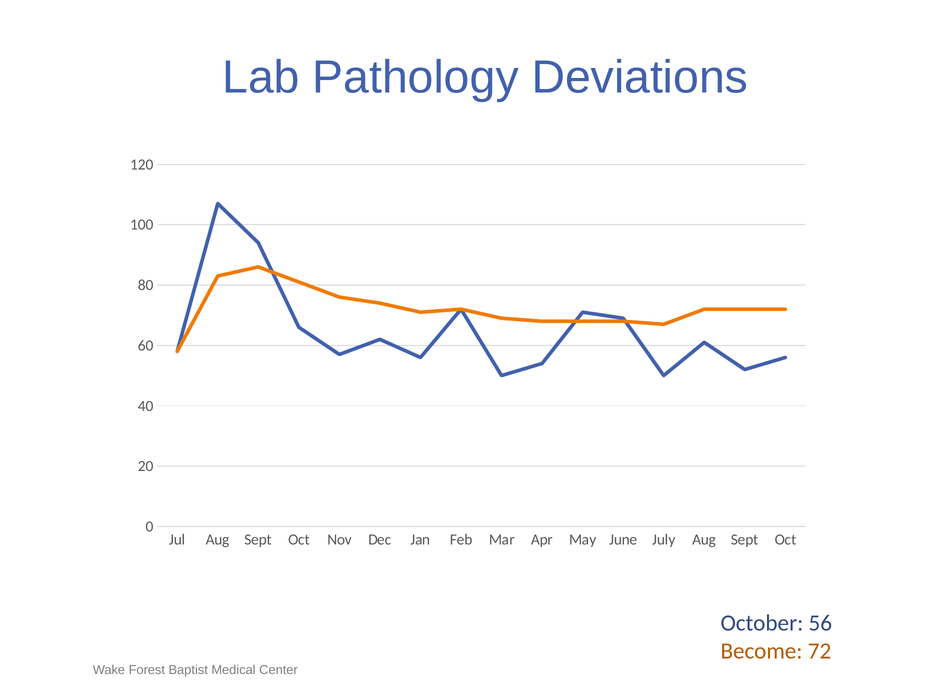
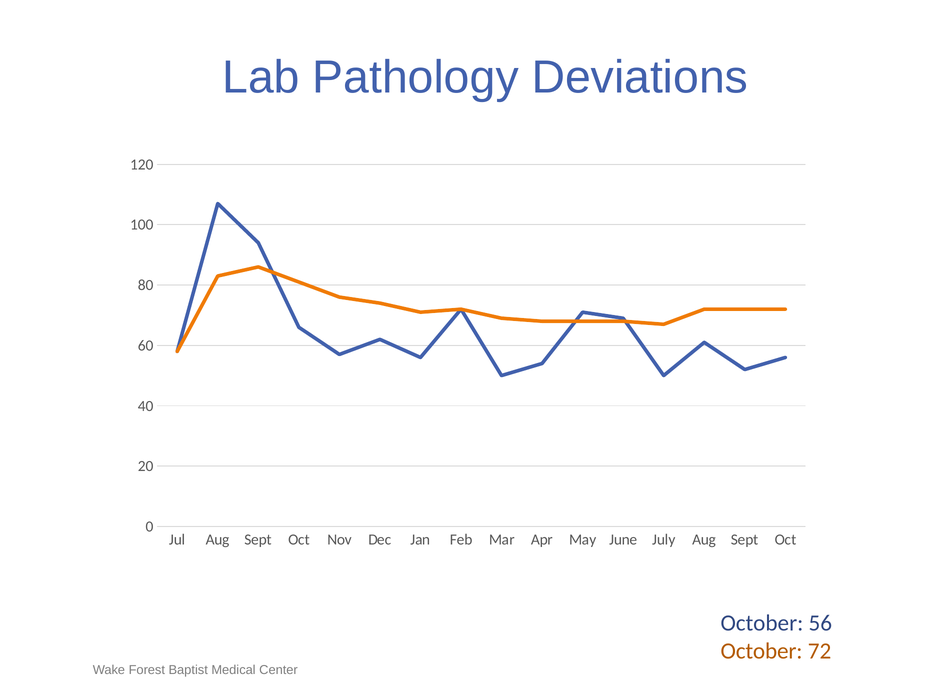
Become: Become -> October (762, 651)
